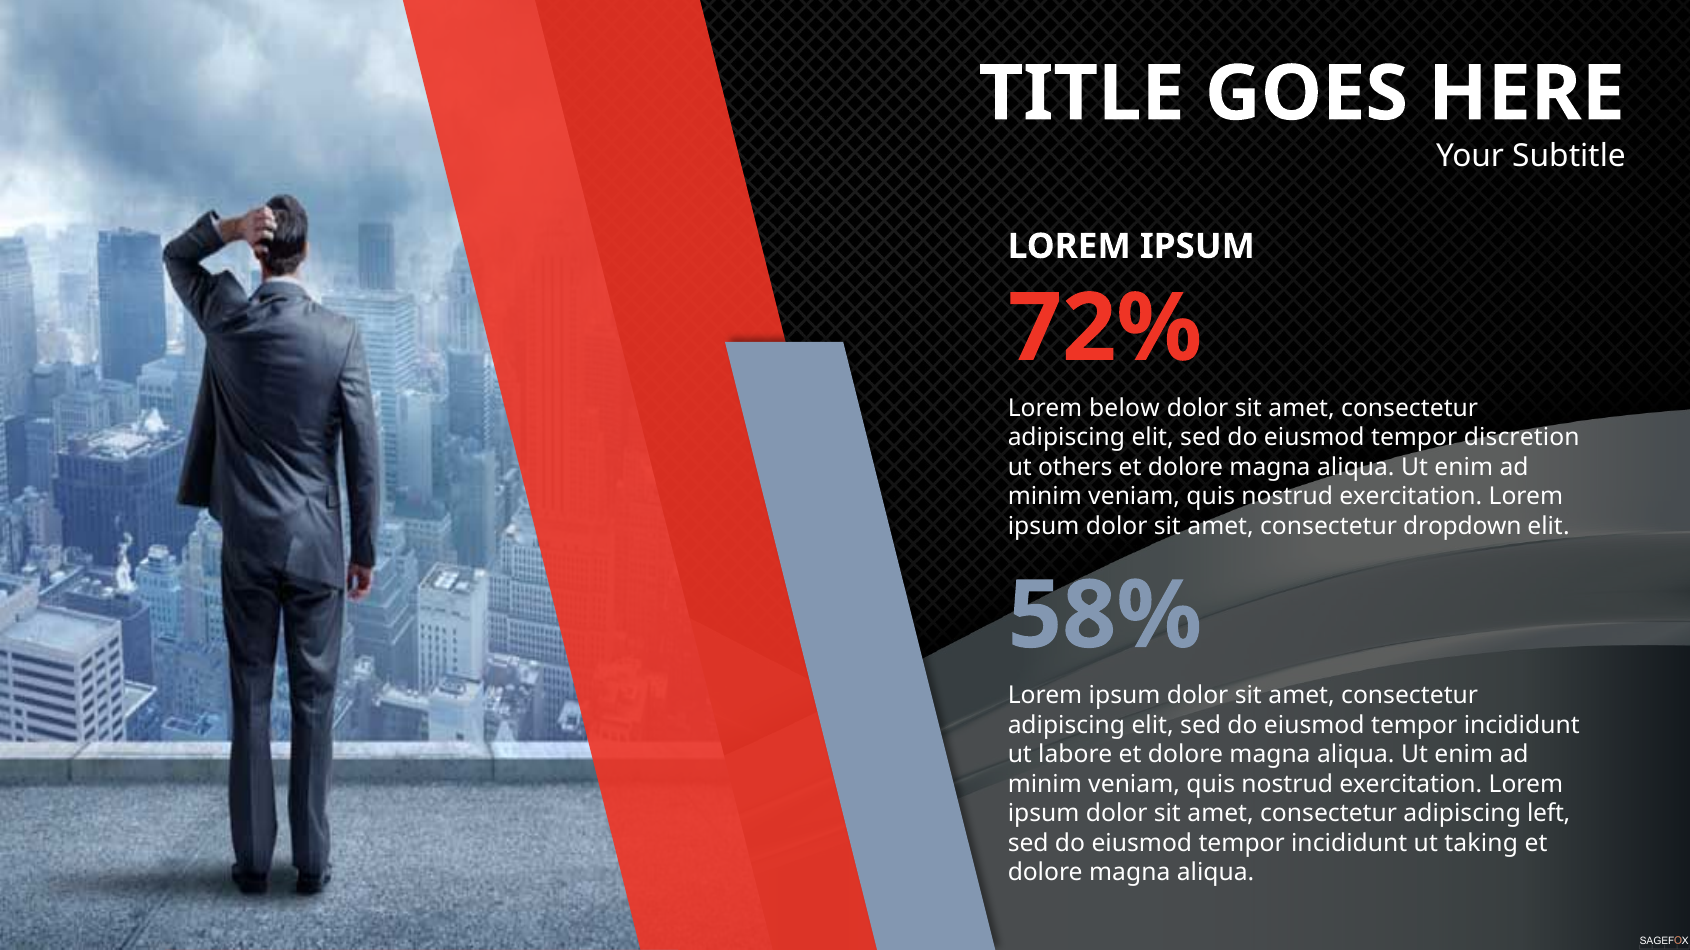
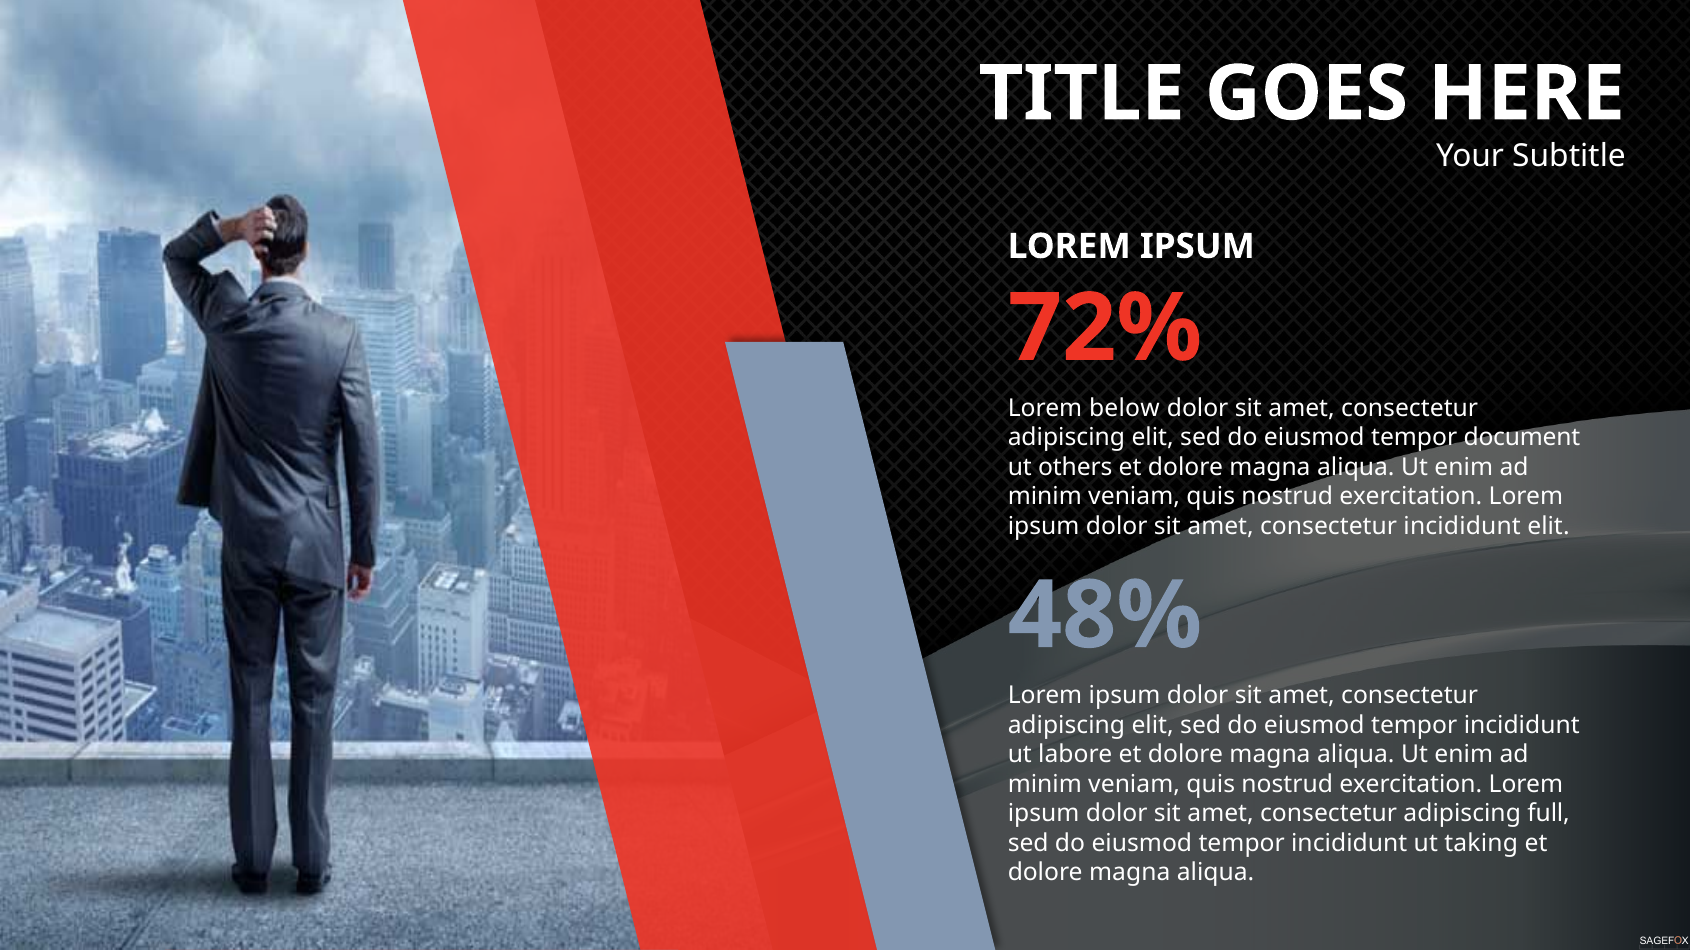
discretion: discretion -> document (1522, 438)
consectetur dropdown: dropdown -> incididunt (1462, 527)
58%: 58% -> 48% (1105, 616)
left: left -> full (1549, 814)
